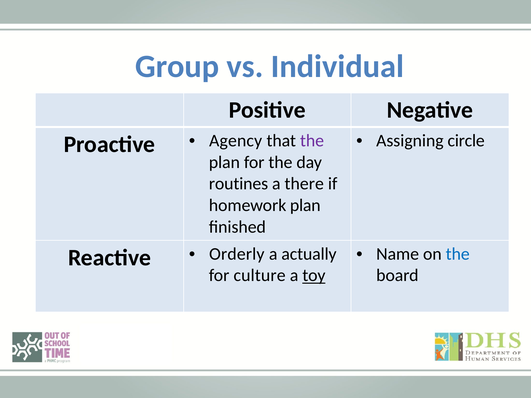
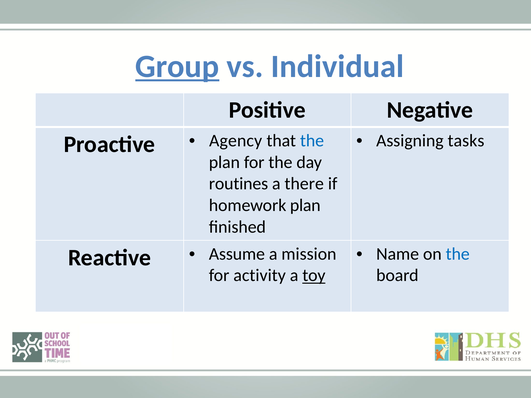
Group underline: none -> present (177, 66)
circle: circle -> tasks (466, 141)
the colour: purple -> blue (312, 141)
Orderly: Orderly -> Assume (237, 254)
actually: actually -> mission (309, 254)
culture: culture -> activity (260, 276)
